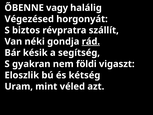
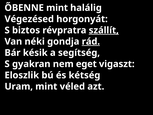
ŐBENNE vagy: vagy -> mint (57, 8)
szállít underline: none -> present (104, 30)
földi: földi -> eget (86, 64)
